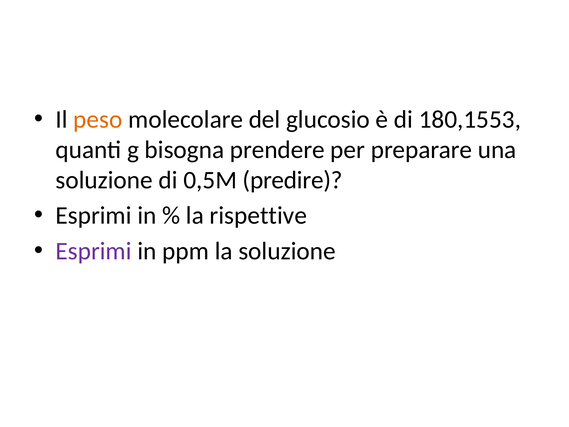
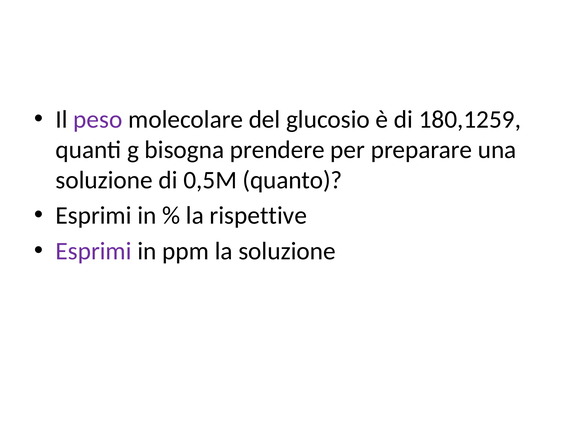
peso colour: orange -> purple (98, 119)
180,1553: 180,1553 -> 180,1259 (470, 119)
predire: predire -> quanto (293, 180)
